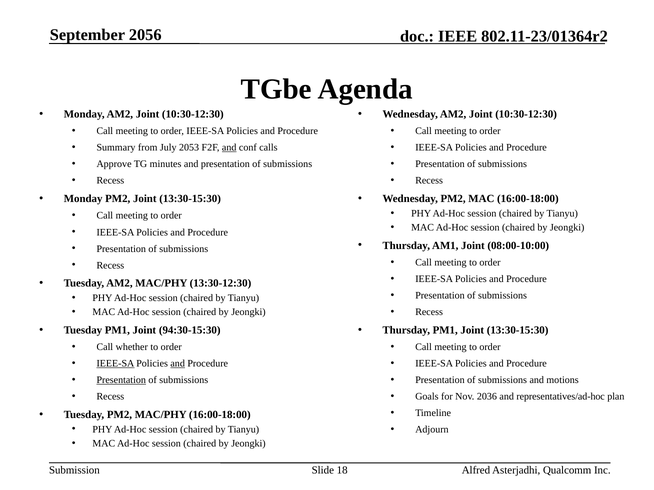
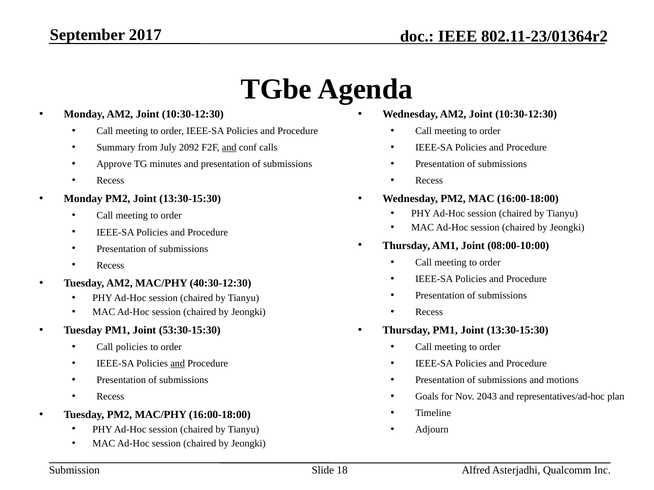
2056: 2056 -> 2017 (145, 35)
2053: 2053 -> 2092 (189, 148)
13:30-12:30: 13:30-12:30 -> 40:30-12:30 (220, 284)
94:30-15:30: 94:30-15:30 -> 53:30-15:30 (190, 330)
Call whether: whether -> policies (132, 347)
IEEE-SA underline: present -> none (115, 364)
Presentation underline: present -> none (121, 380)
2036: 2036 -> 2043 (487, 397)
